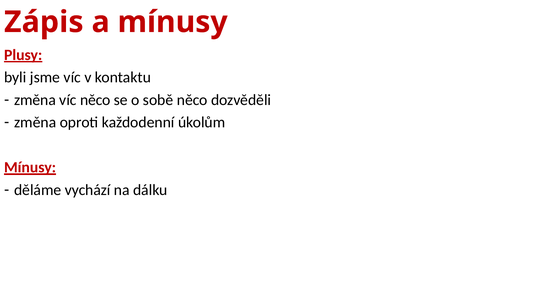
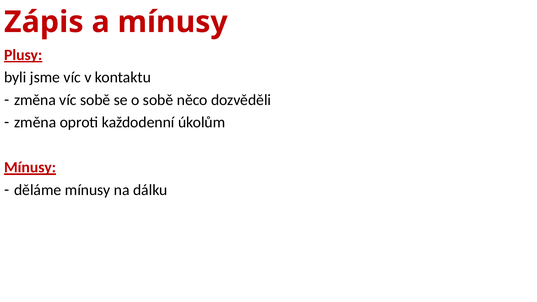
víc něco: něco -> sobě (95, 100)
děláme vychází: vychází -> mínusy (88, 190)
